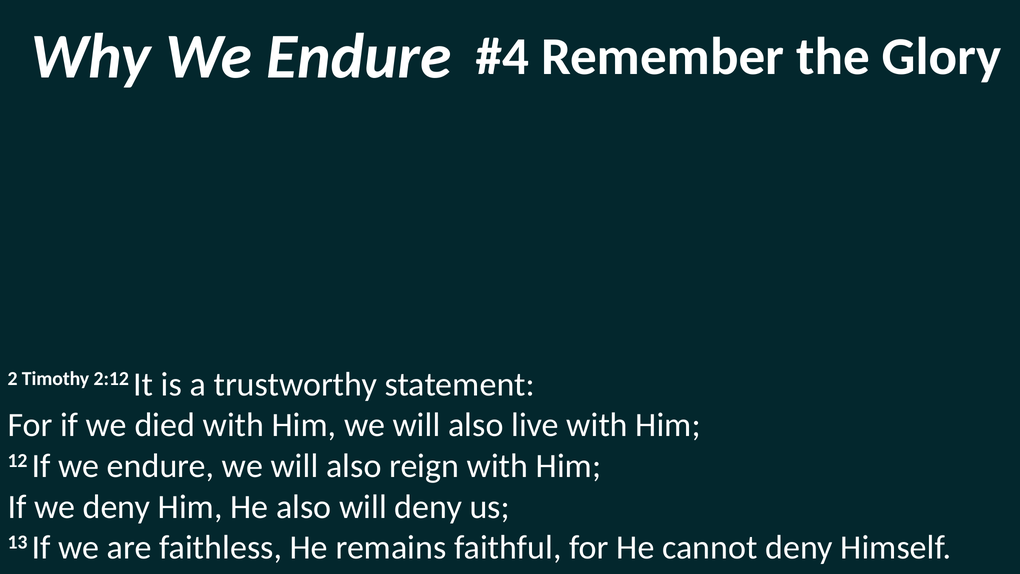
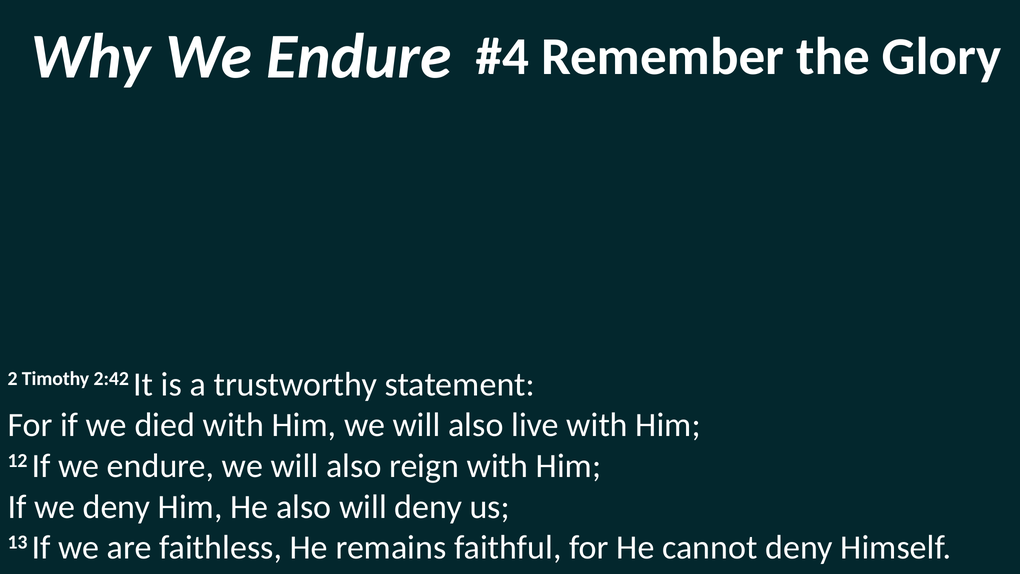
2:12: 2:12 -> 2:42 (111, 379)
